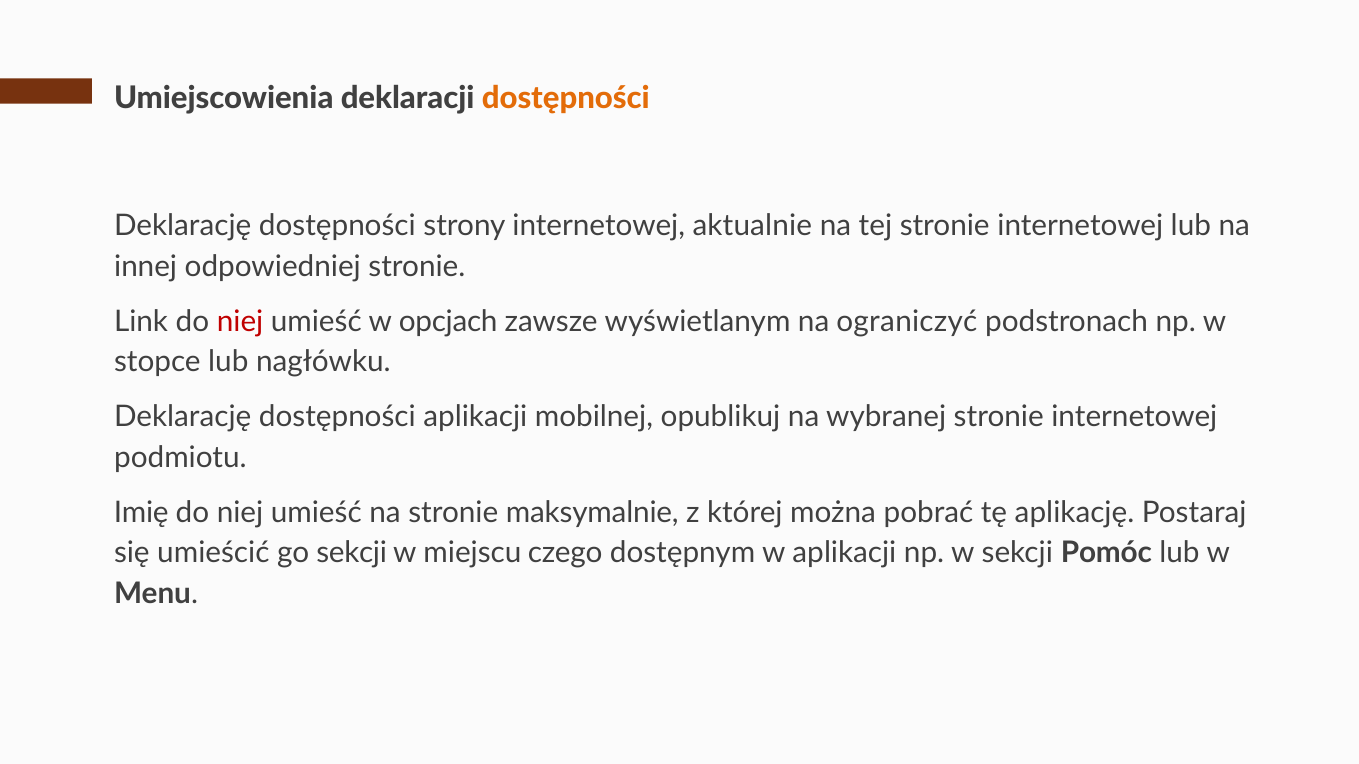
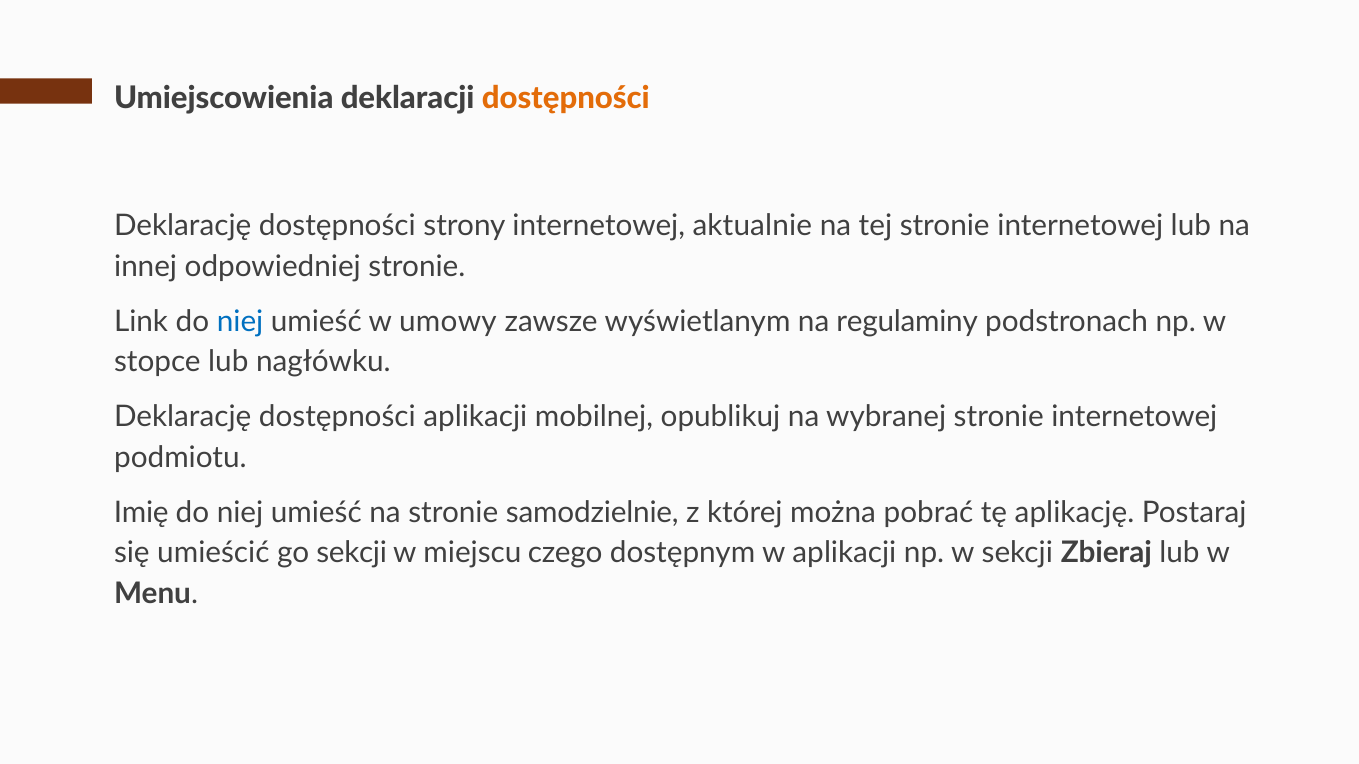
niej colour: red -> blue (240, 322)
opcjach: opcjach -> umowy (448, 322)
ograniczyć: ograniczyć -> regulaminy (907, 322)
maksymalnie: maksymalnie -> samodzielnie (592, 513)
Pomóc: Pomóc -> Zbieraj (1106, 553)
